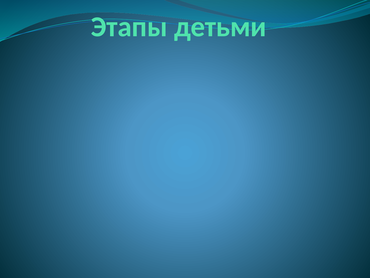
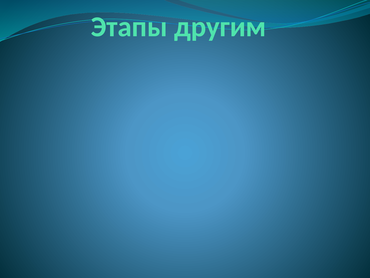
детьми: детьми -> другим (220, 27)
